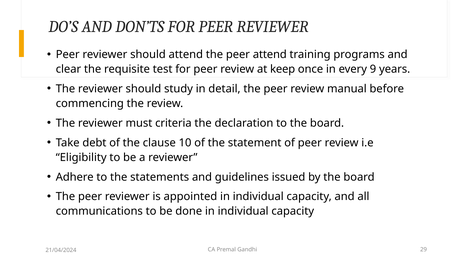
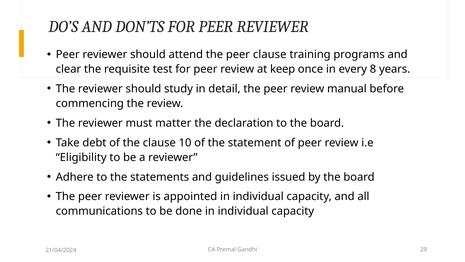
peer attend: attend -> clause (270, 54)
9: 9 -> 8 (373, 69)
criteria: criteria -> matter (173, 123)
